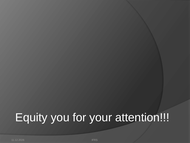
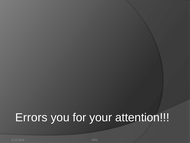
Equity: Equity -> Errors (31, 117)
